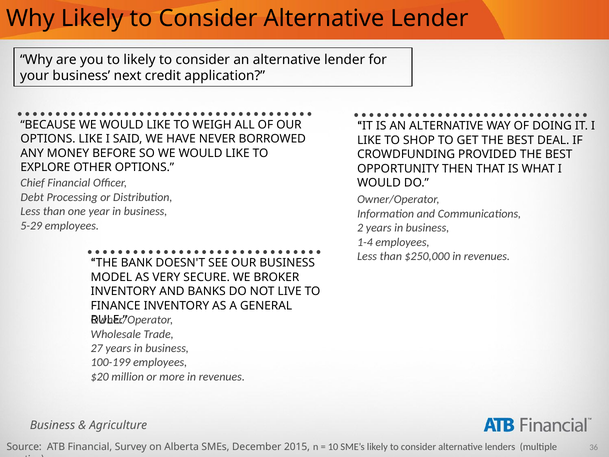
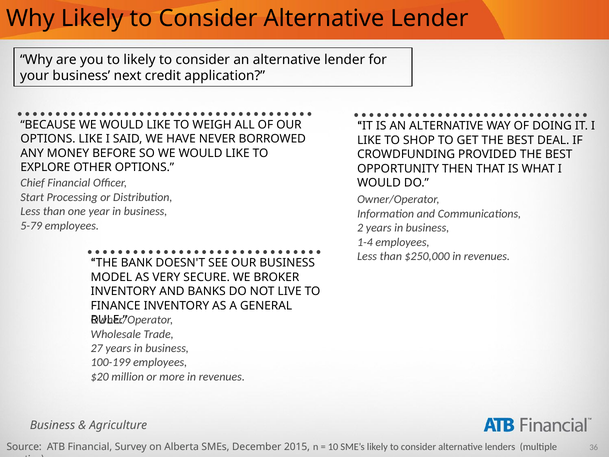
Debt: Debt -> Start (32, 197)
5-29: 5-29 -> 5-79 (31, 225)
